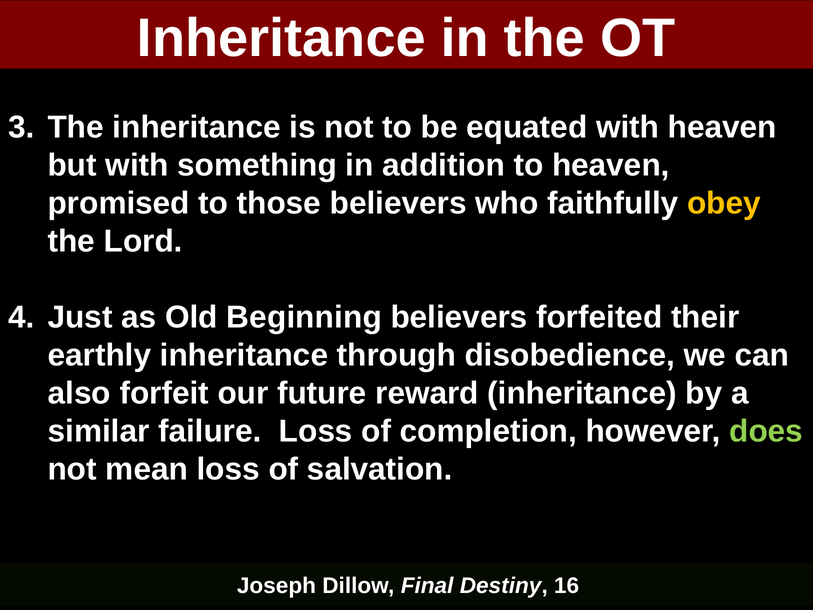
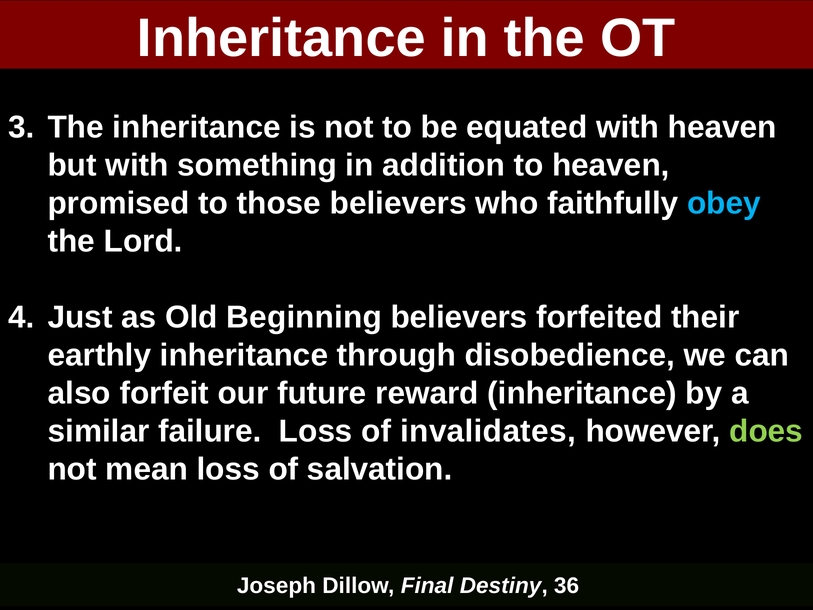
obey colour: yellow -> light blue (724, 203)
completion: completion -> invalidates (488, 431)
16: 16 -> 36 (567, 586)
